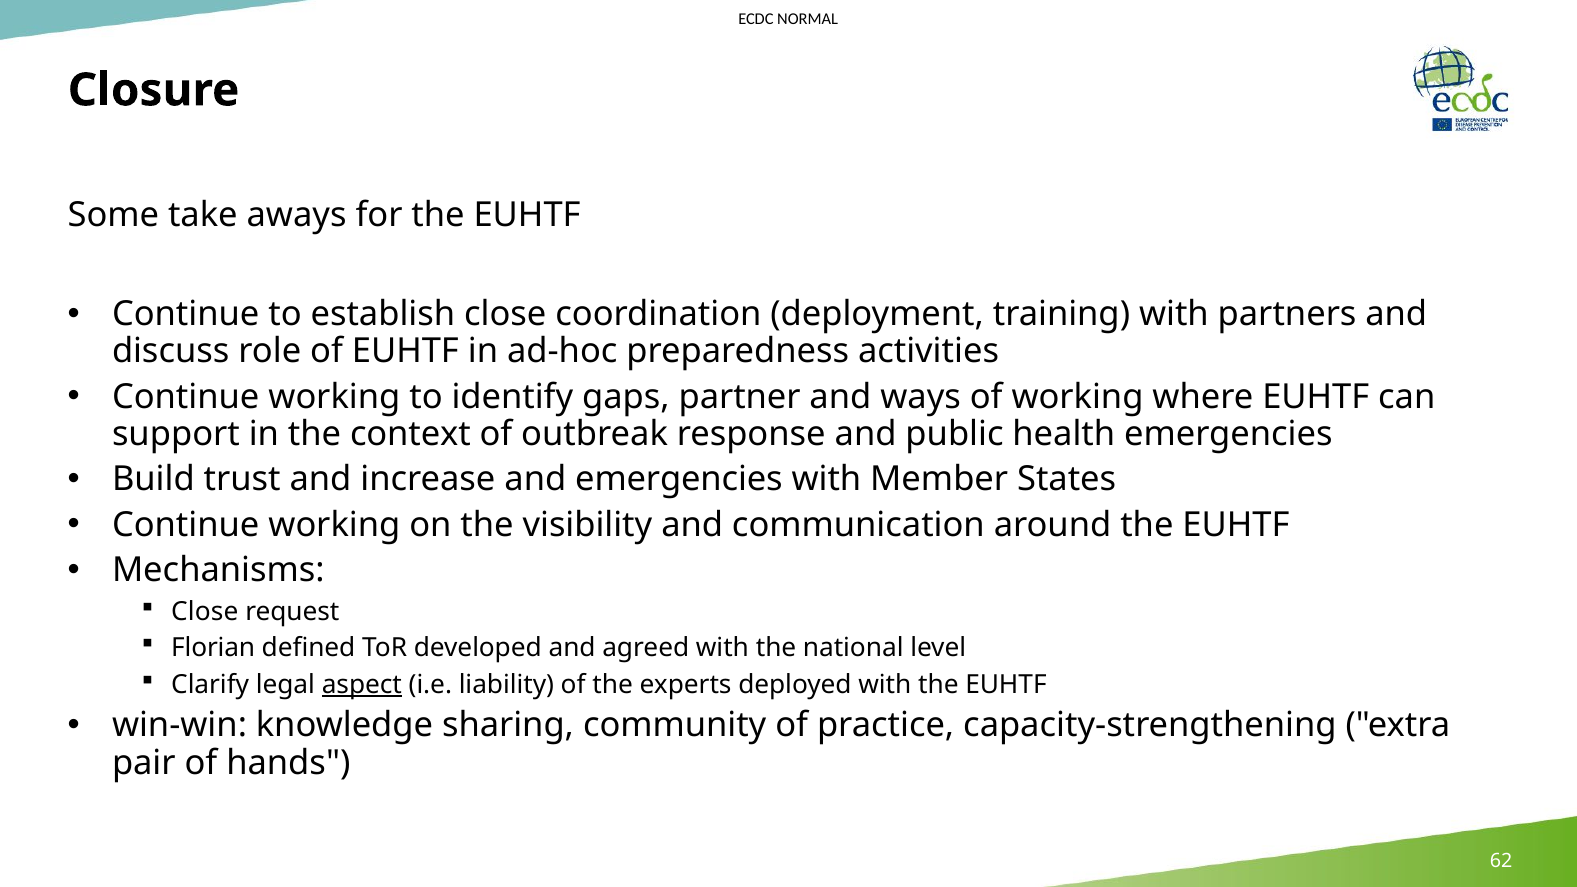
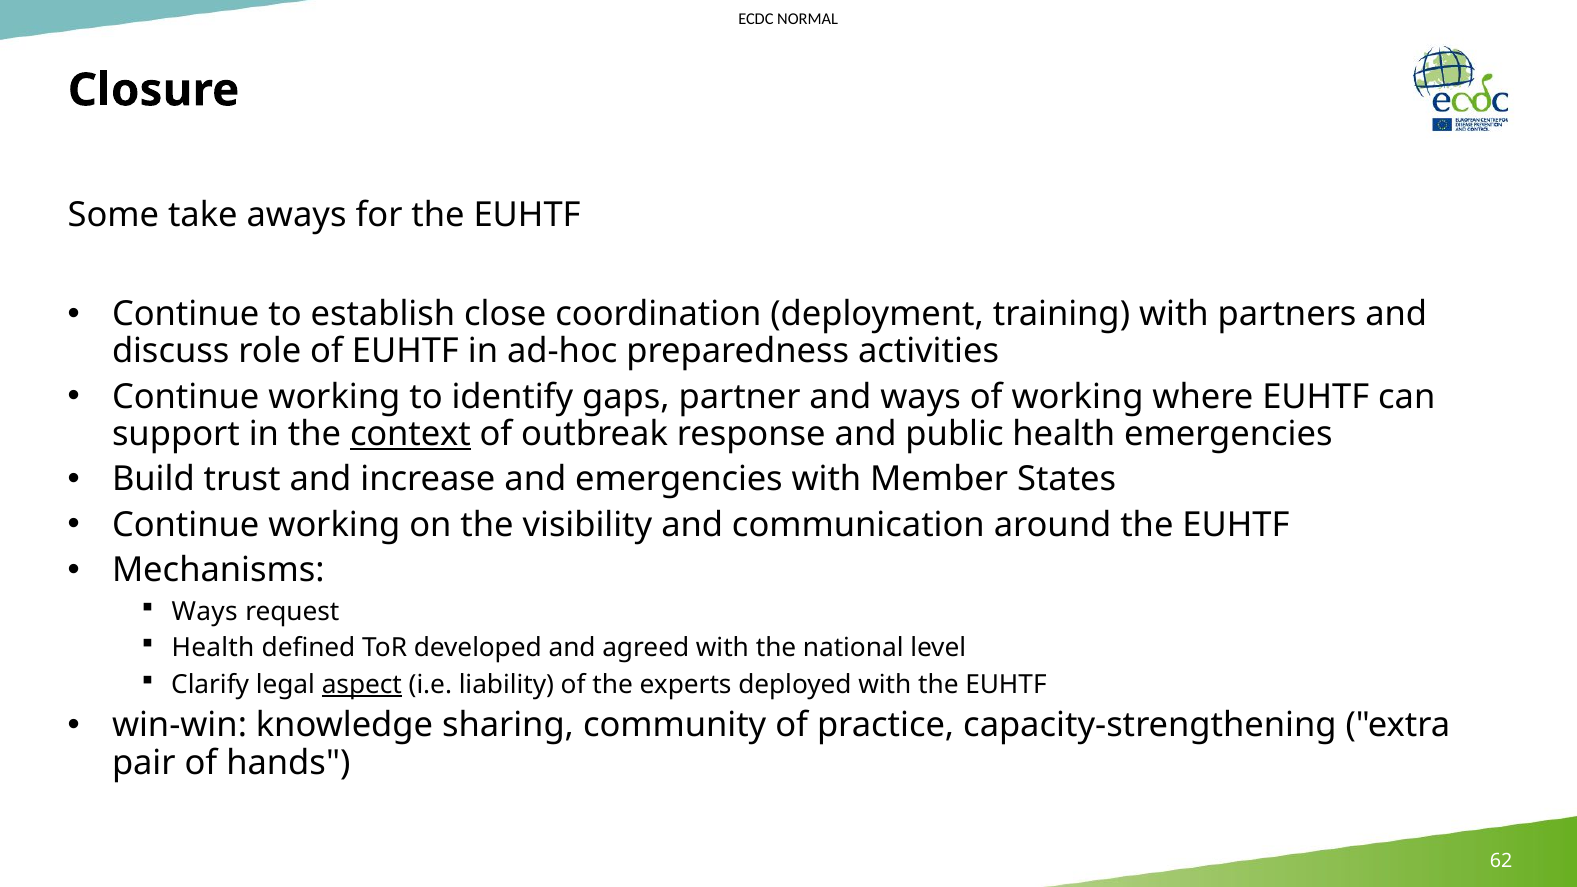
context underline: none -> present (410, 434)
Close: Close -> Ways (205, 611)
Florian: Florian -> Health (213, 648)
